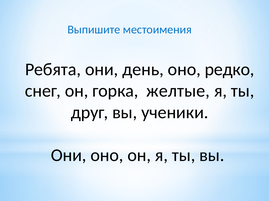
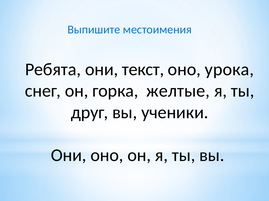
день: день -> текст (143, 70)
редко: редко -> урока (229, 70)
